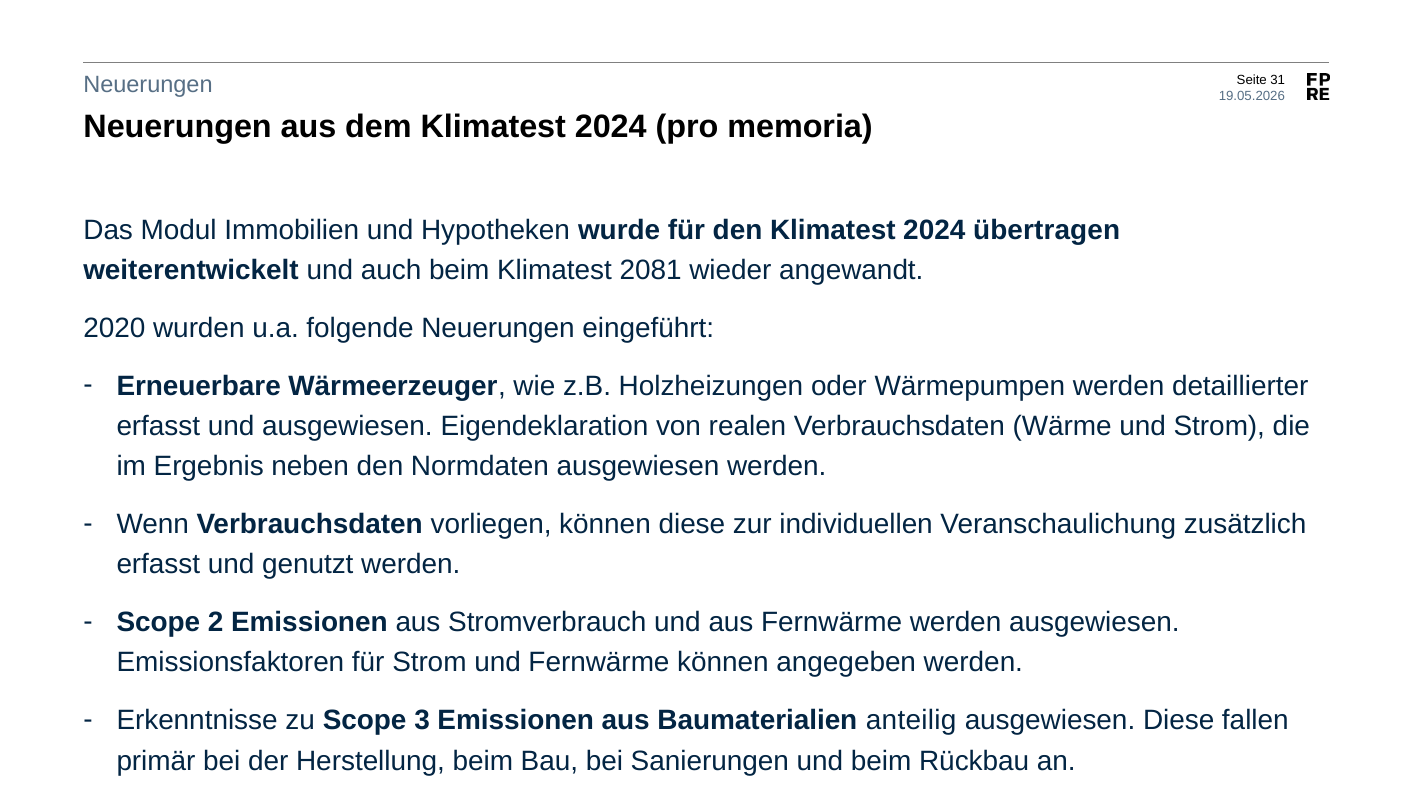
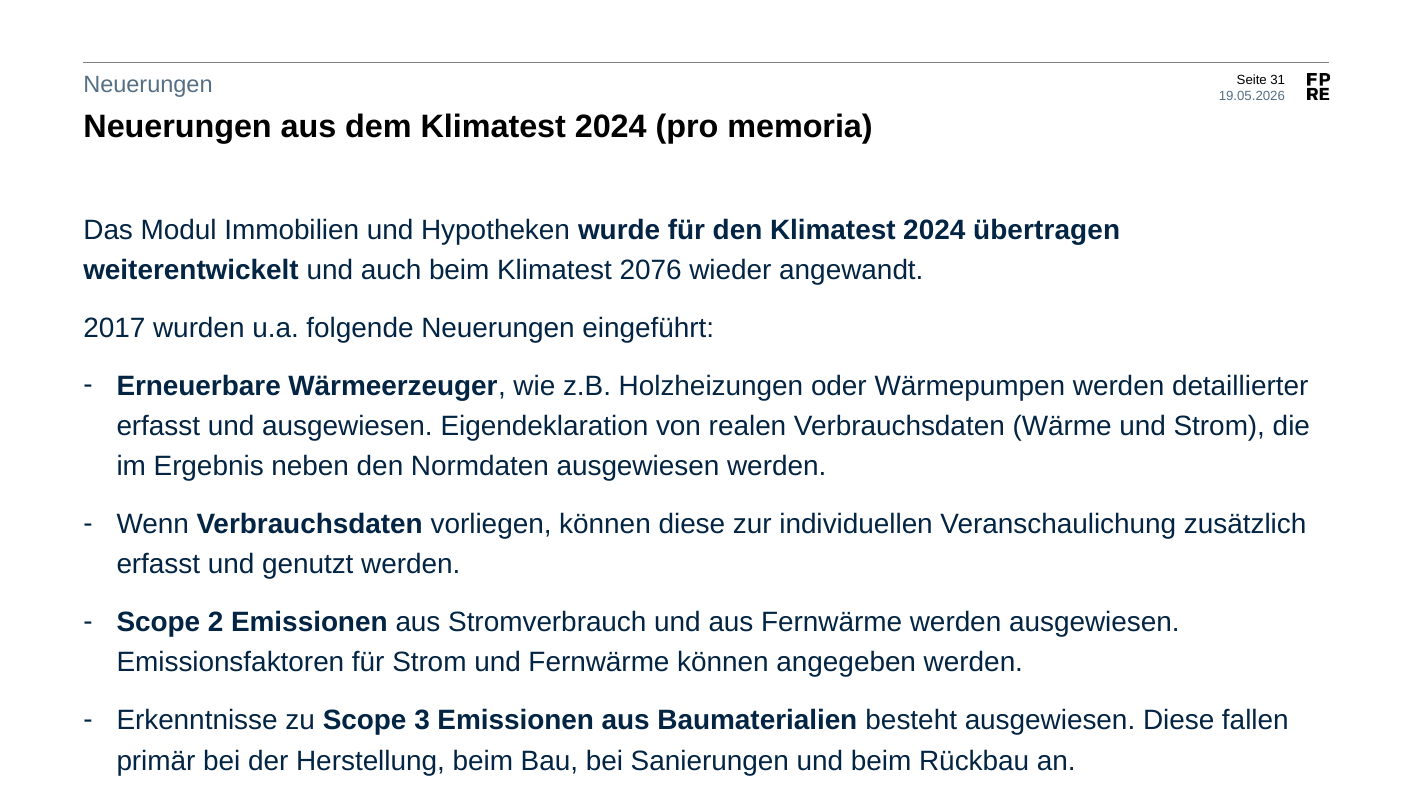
2081: 2081 -> 2076 (651, 270)
2020: 2020 -> 2017 (114, 328)
anteilig: anteilig -> besteht (911, 720)
